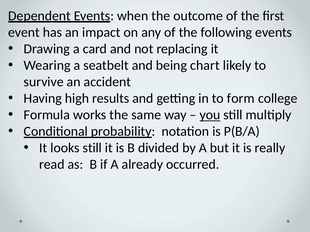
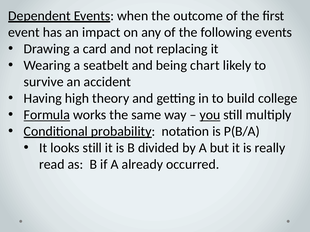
results: results -> theory (111, 99)
form: form -> build (241, 99)
Formula underline: none -> present (47, 115)
